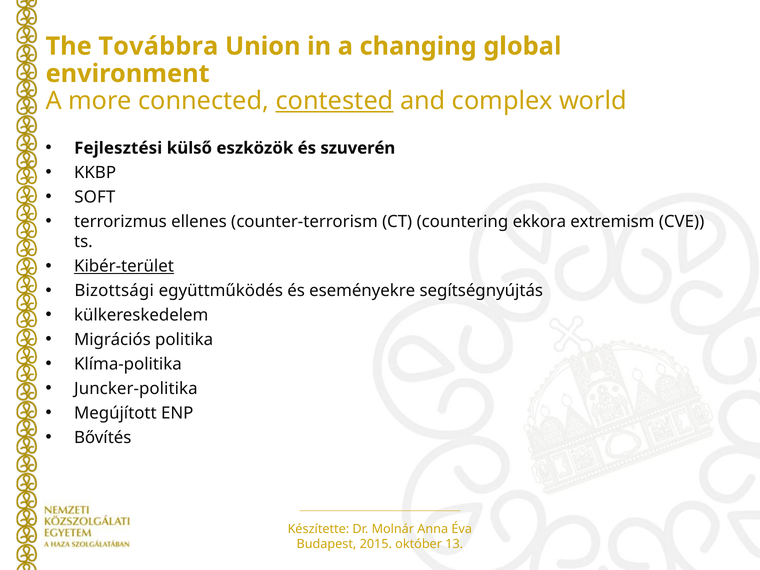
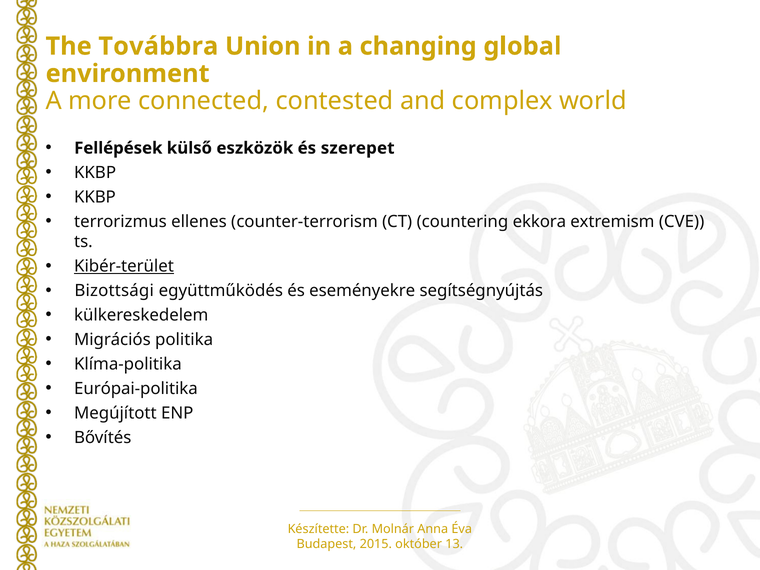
contested underline: present -> none (335, 101)
Fejlesztési: Fejlesztési -> Fellépések (118, 148)
szuverén: szuverén -> szerepet (358, 148)
SOFT: SOFT -> KKBP (95, 197)
Juncker-politika: Juncker-politika -> Európai-politika (136, 389)
